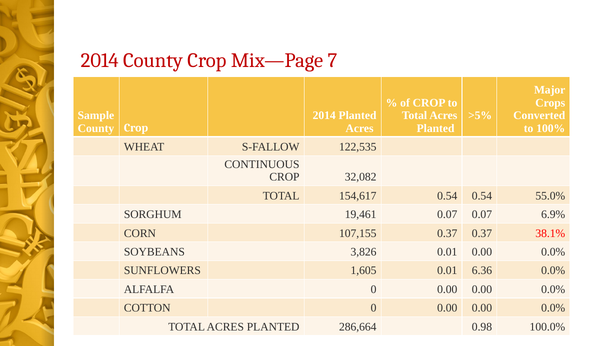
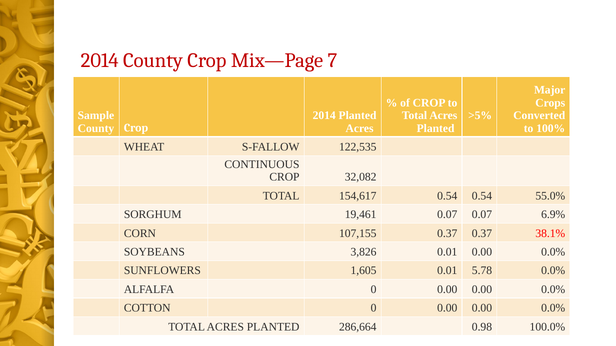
6.36: 6.36 -> 5.78 (482, 271)
